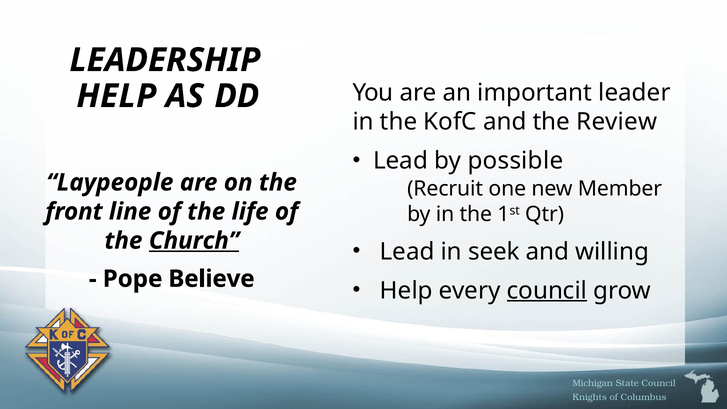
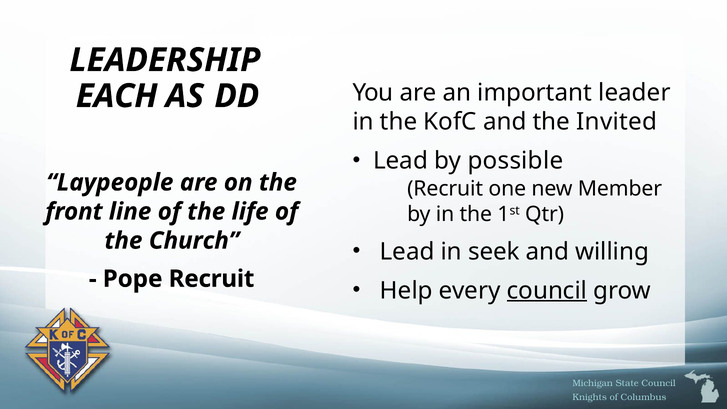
HELP: HELP -> EACH (117, 96)
Review: Review -> Invited (617, 122)
Church underline: present -> none (194, 241)
Pope Believe: Believe -> Recruit (211, 279)
